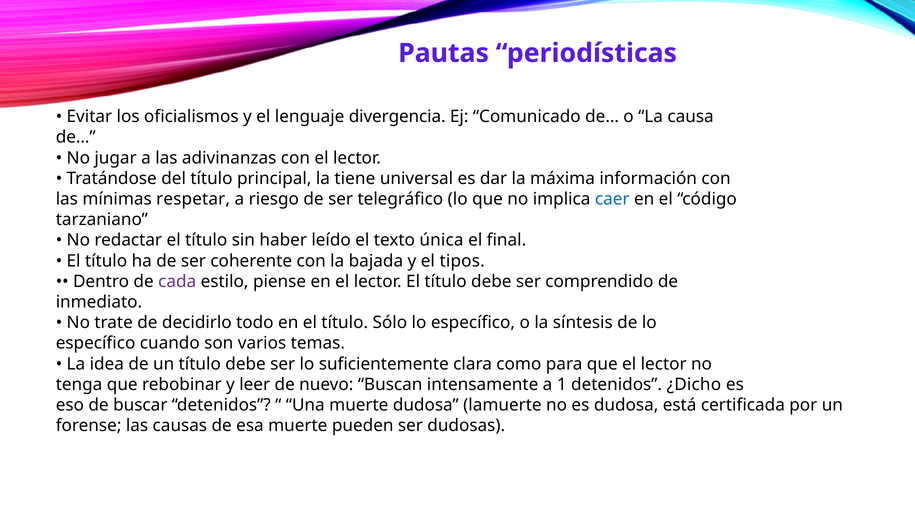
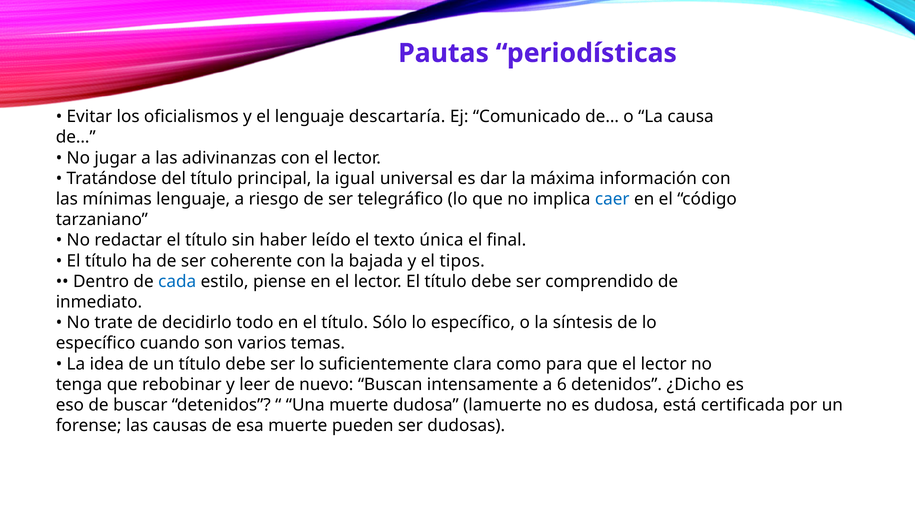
divergencia: divergencia -> descartaría (397, 117)
tiene: tiene -> igual (355, 178)
mínimas respetar: respetar -> lenguaje (193, 199)
cada colour: purple -> blue (177, 281)
1: 1 -> 6 (562, 384)
